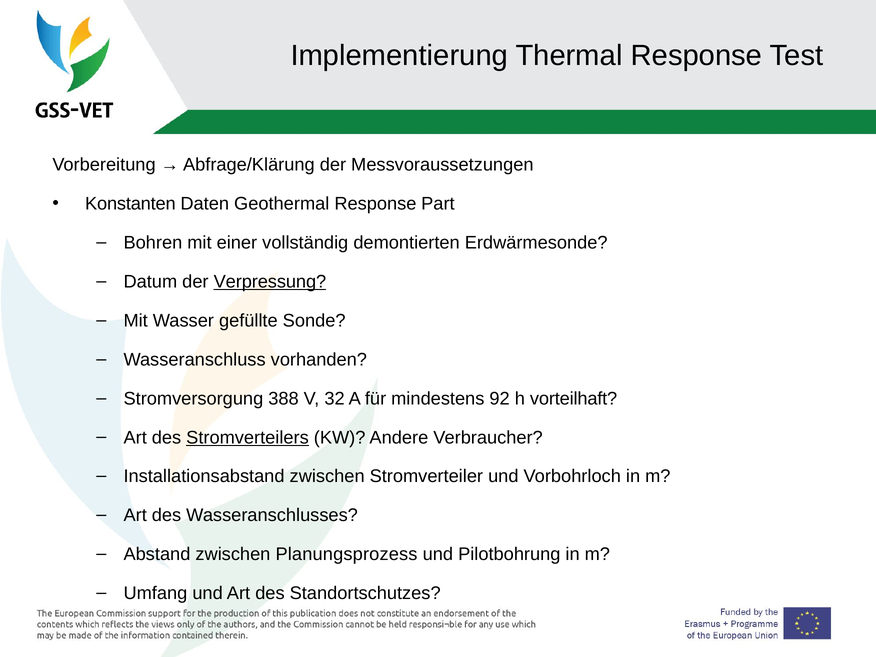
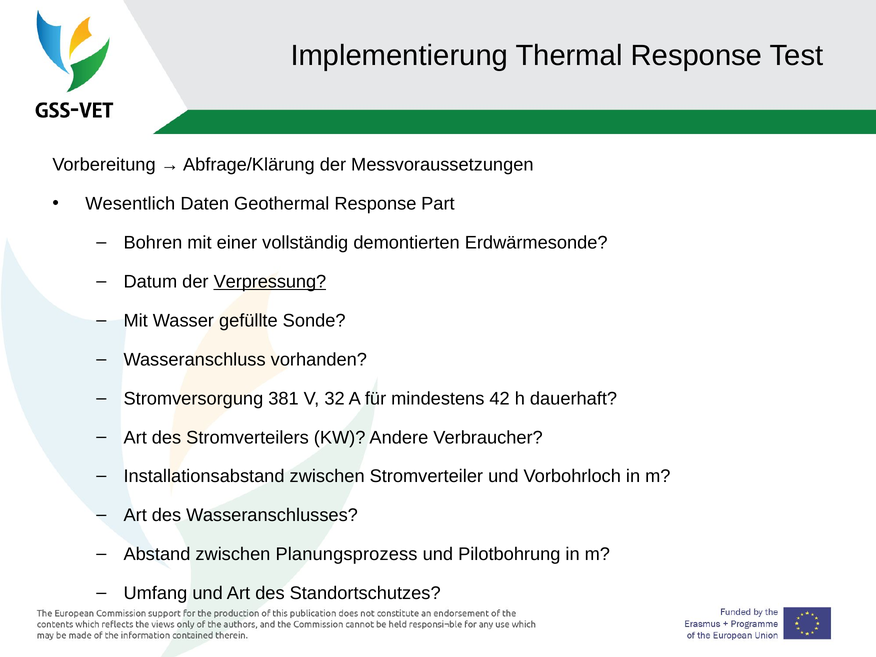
Konstanten: Konstanten -> Wesentlich (130, 204)
388: 388 -> 381 (284, 399)
92: 92 -> 42 (500, 399)
vorteilhaft: vorteilhaft -> dauerhaft (574, 399)
Stromverteilers underline: present -> none (248, 438)
